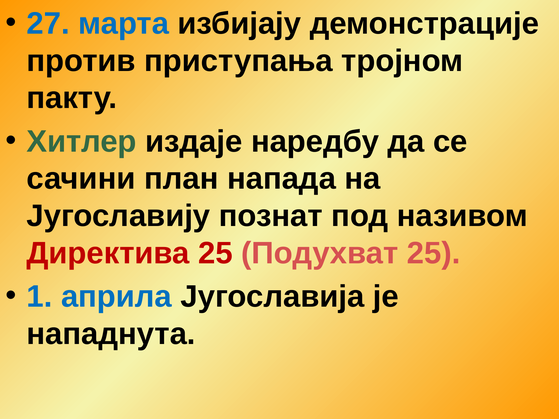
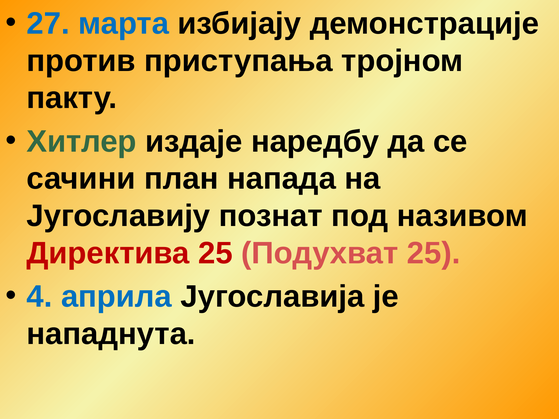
1: 1 -> 4 (39, 297)
